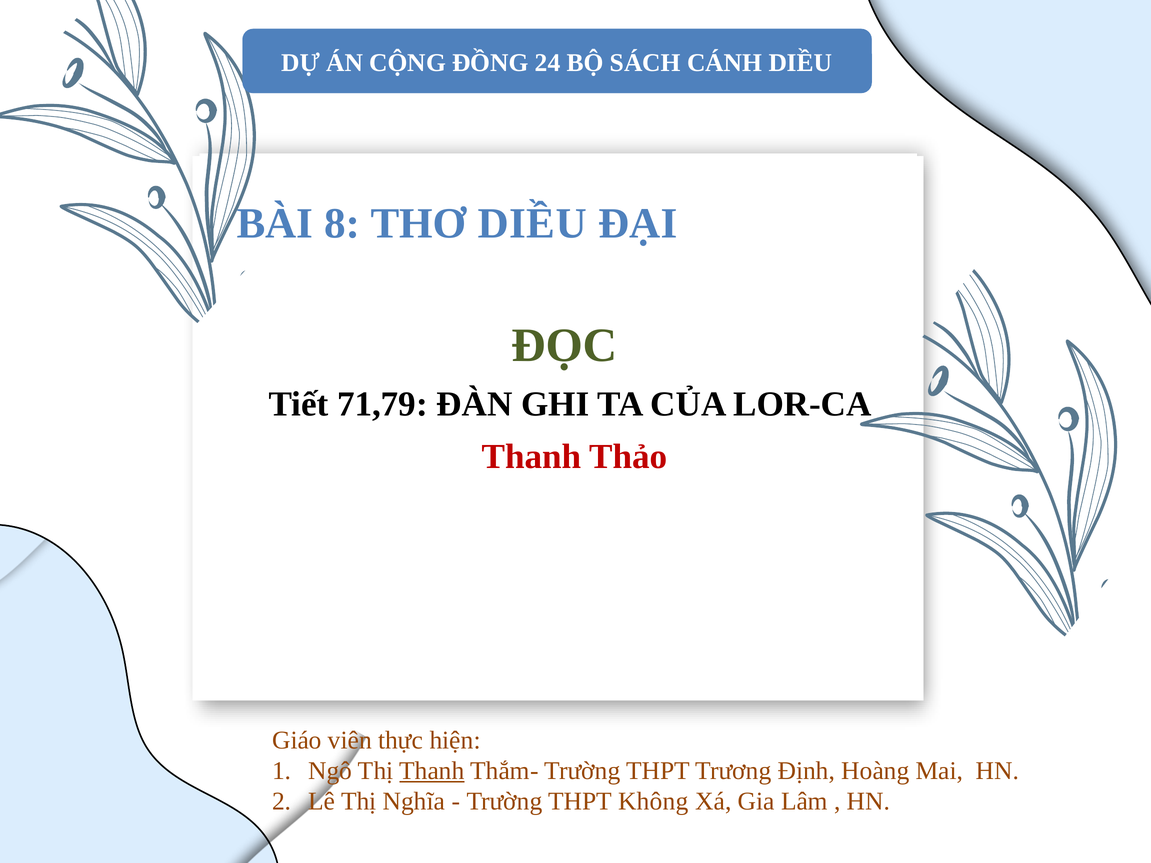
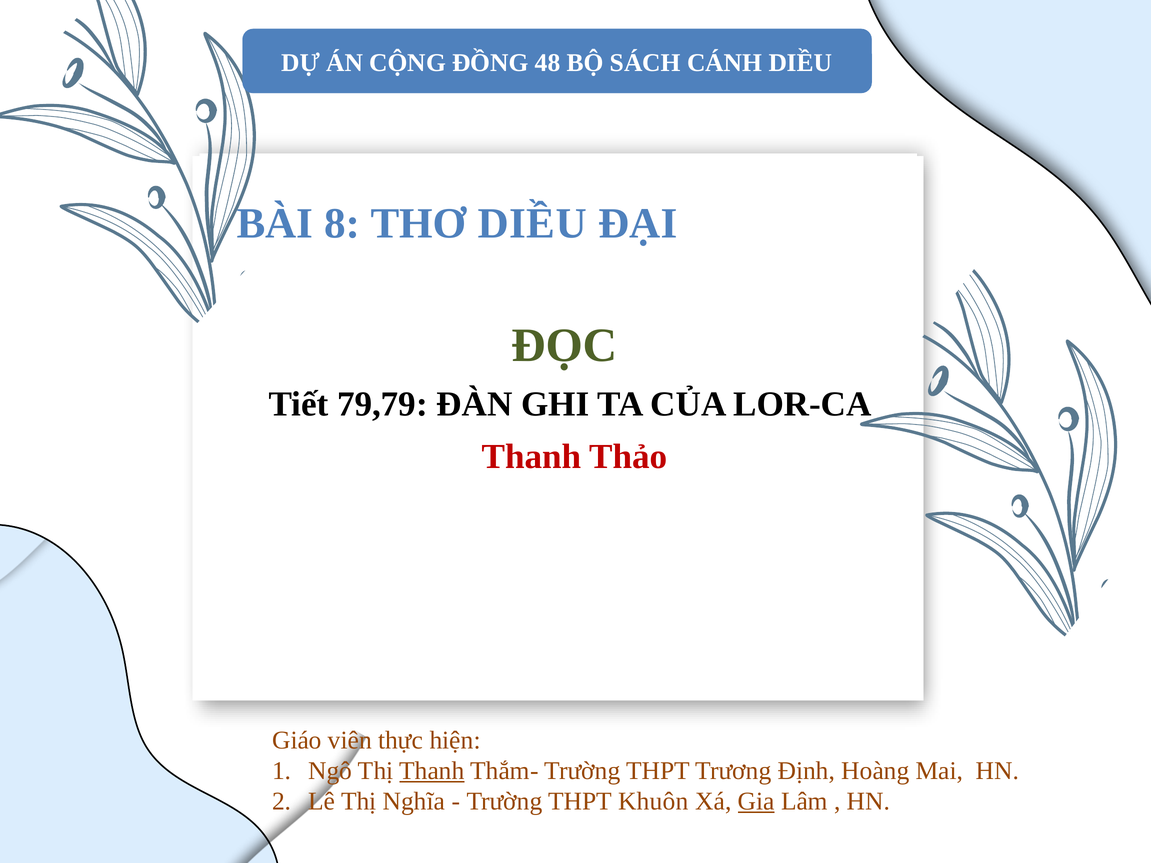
24: 24 -> 48 (548, 63)
71,79: 71,79 -> 79,79 (382, 404)
Không: Không -> Khuôn (653, 802)
Gia underline: none -> present (756, 802)
